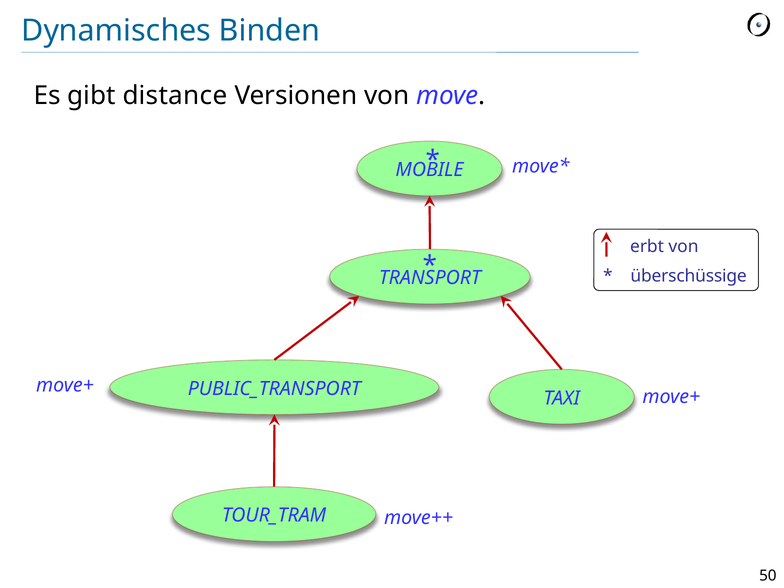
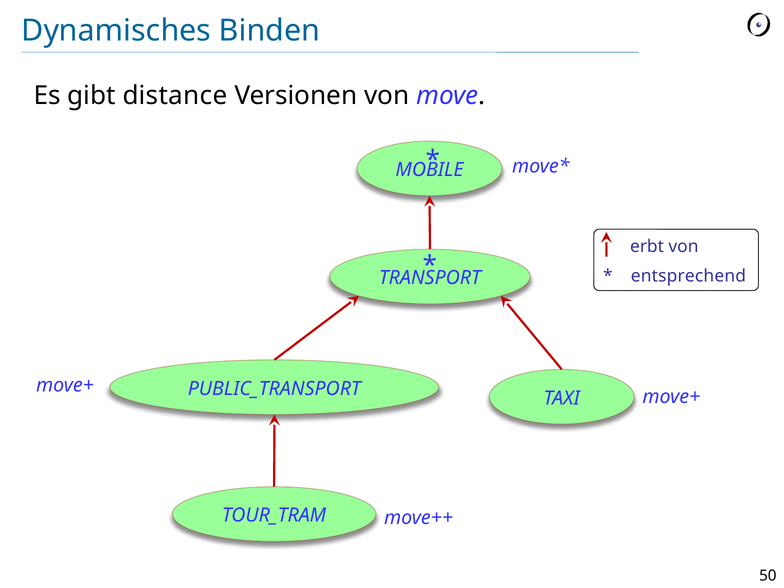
überschüssige: überschüssige -> entsprechend (688, 276)
